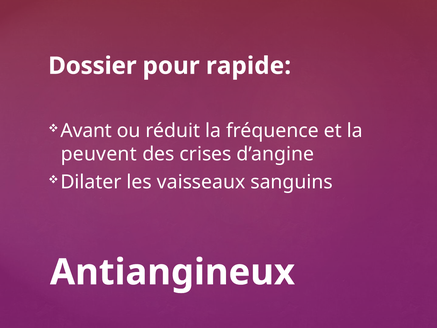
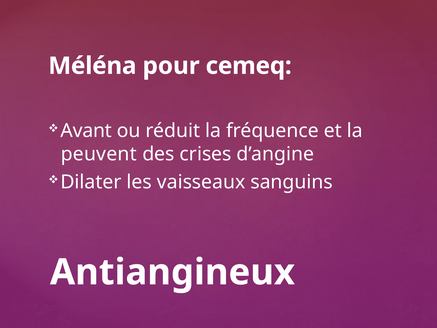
Dossier: Dossier -> Méléna (92, 66)
rapide: rapide -> cemeq (249, 66)
